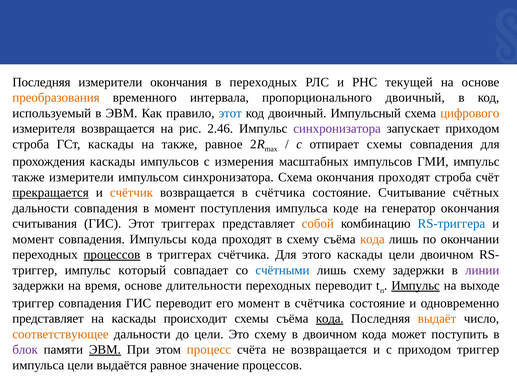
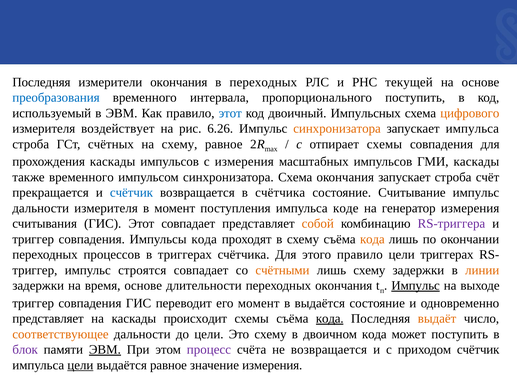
преобразования colour: orange -> blue (56, 98)
пропорционального двоичный: двоичный -> поступить (415, 98)
Импульсный: Импульсный -> Импульсных (366, 113)
измерителя возвращается: возвращается -> воздействует (118, 129)
2.46: 2.46 -> 6.26 (220, 129)
синхронизатора colour: purple -> orange (337, 129)
запускает приходом: приходом -> импульса (472, 129)
ГСт каскады: каскады -> счётных (111, 144)
на также: также -> схему (180, 144)
ГМИ импульс: импульс -> каскады (476, 162)
также измерители: измерители -> временного (81, 178)
окончания проходят: проходят -> запускает (404, 178)
прекращается underline: present -> none (51, 193)
счётчик colour: orange -> blue (131, 193)
Считывание счётных: счётных -> импульс (476, 193)
дальности совпадения: совпадения -> измерителя (106, 209)
генератор окончания: окончания -> измерения (470, 209)
Этот триггерах: триггерах -> совпадает (188, 224)
RS-триггера colour: blue -> purple (451, 224)
момент: момент -> триггер (33, 240)
процессов underline: present -> none (112, 255)
этого каскады: каскады -> правило (360, 255)
цели двоичном: двоичном -> триггерах (447, 255)
который: который -> строятся (142, 271)
счётными colour: blue -> orange (282, 271)
линии colour: purple -> orange (482, 271)
переходных переводит: переводит -> окончания (344, 286)
счётчика: счётчика -> выдаётся (320, 304)
процесс colour: orange -> purple (209, 350)
приходом триггер: триггер -> счётчик (478, 350)
цели underline: none -> present (80, 366)
значение процессов: процессов -> измерения (272, 366)
